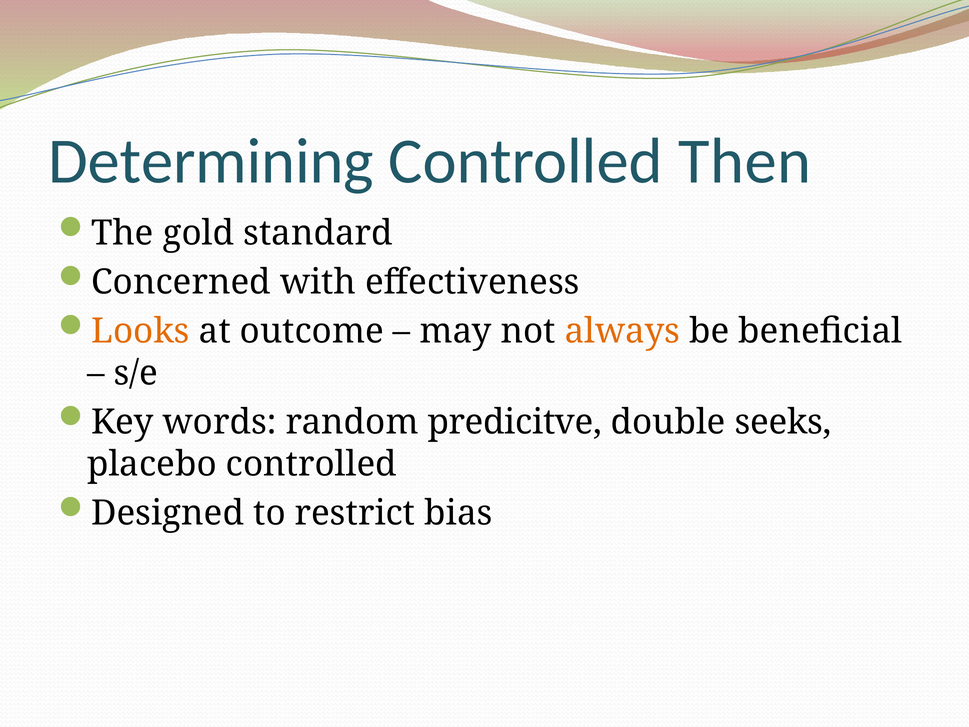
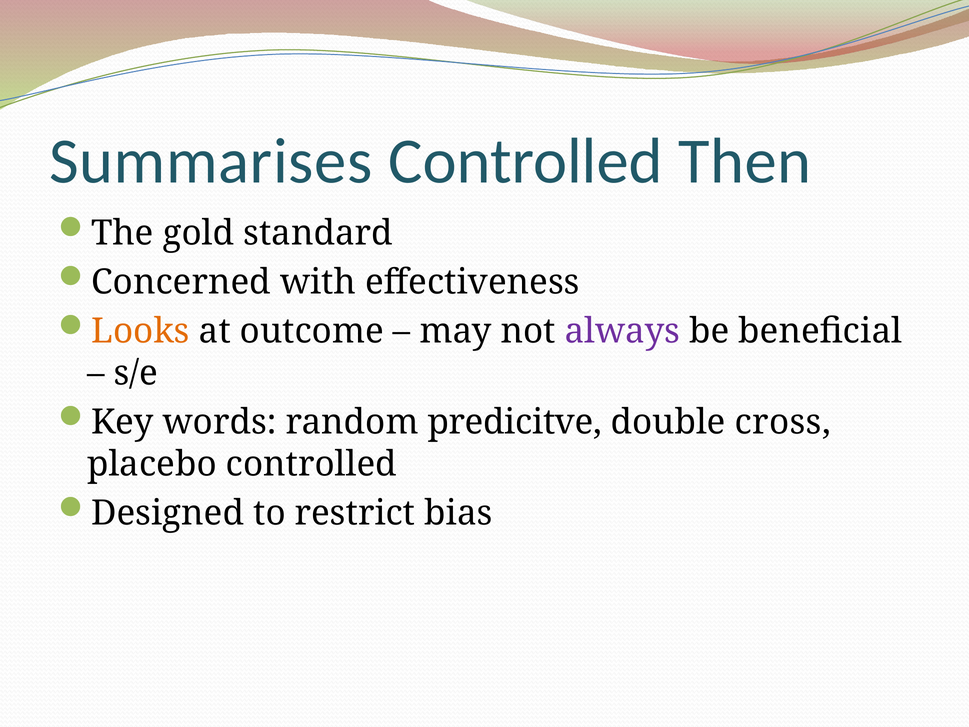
Determining: Determining -> Summarises (211, 162)
always colour: orange -> purple (622, 331)
seeks: seeks -> cross (783, 422)
